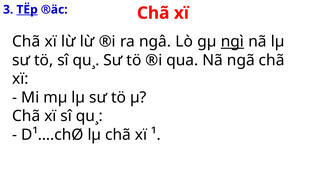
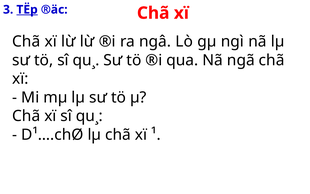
ngì underline: present -> none (232, 42)
